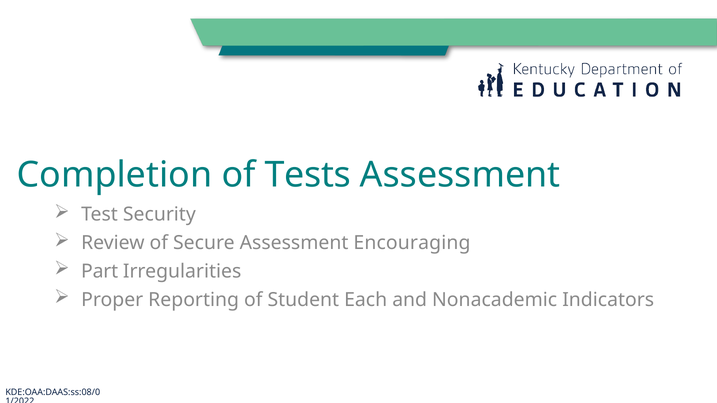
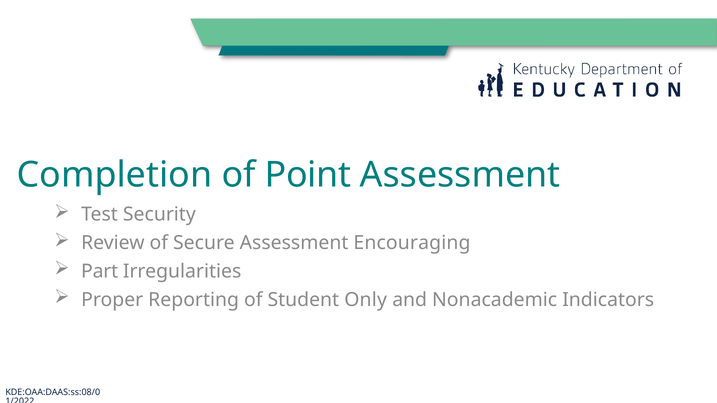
Tests: Tests -> Point (308, 175)
Each: Each -> Only (366, 300)
